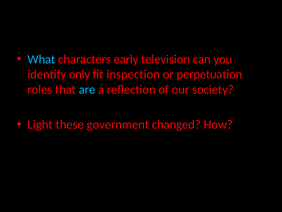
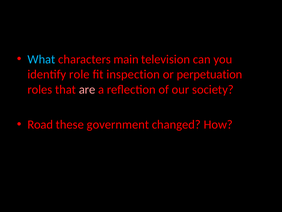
early: early -> main (126, 59)
only: only -> role (79, 74)
are colour: light blue -> pink (87, 89)
Light: Light -> Road (40, 124)
